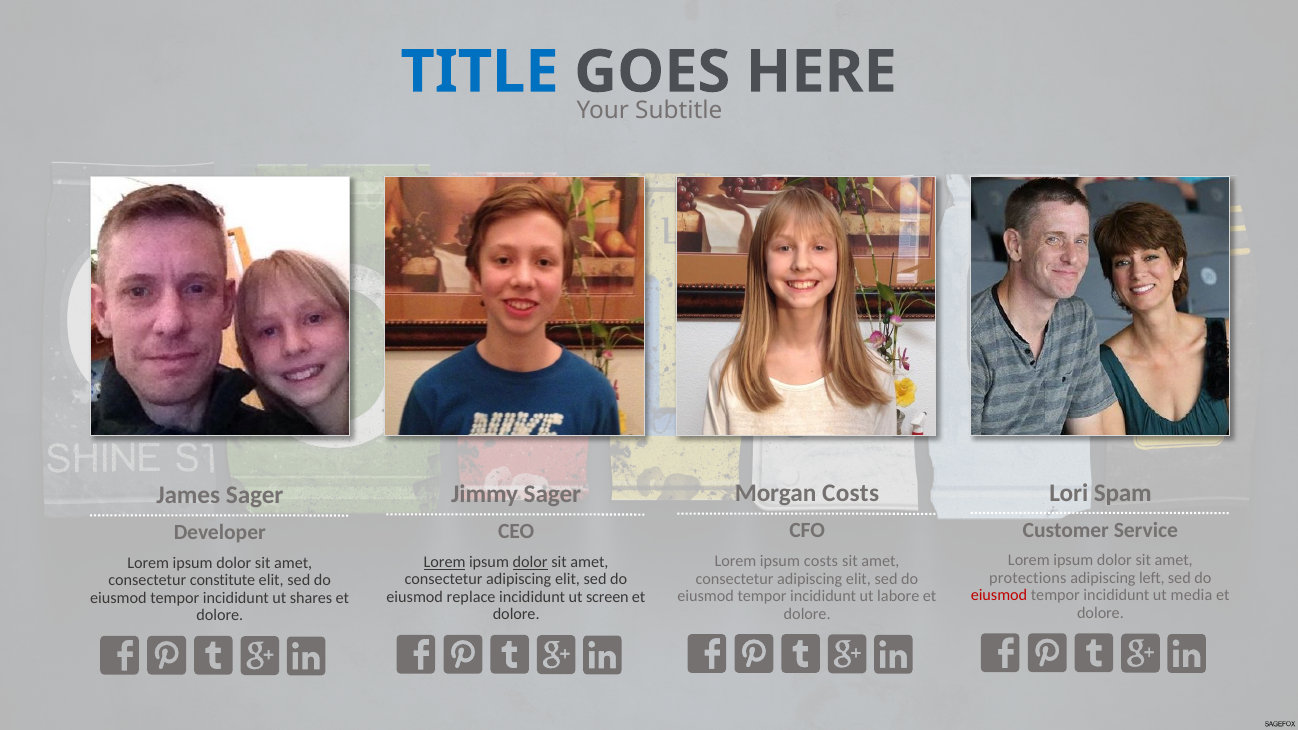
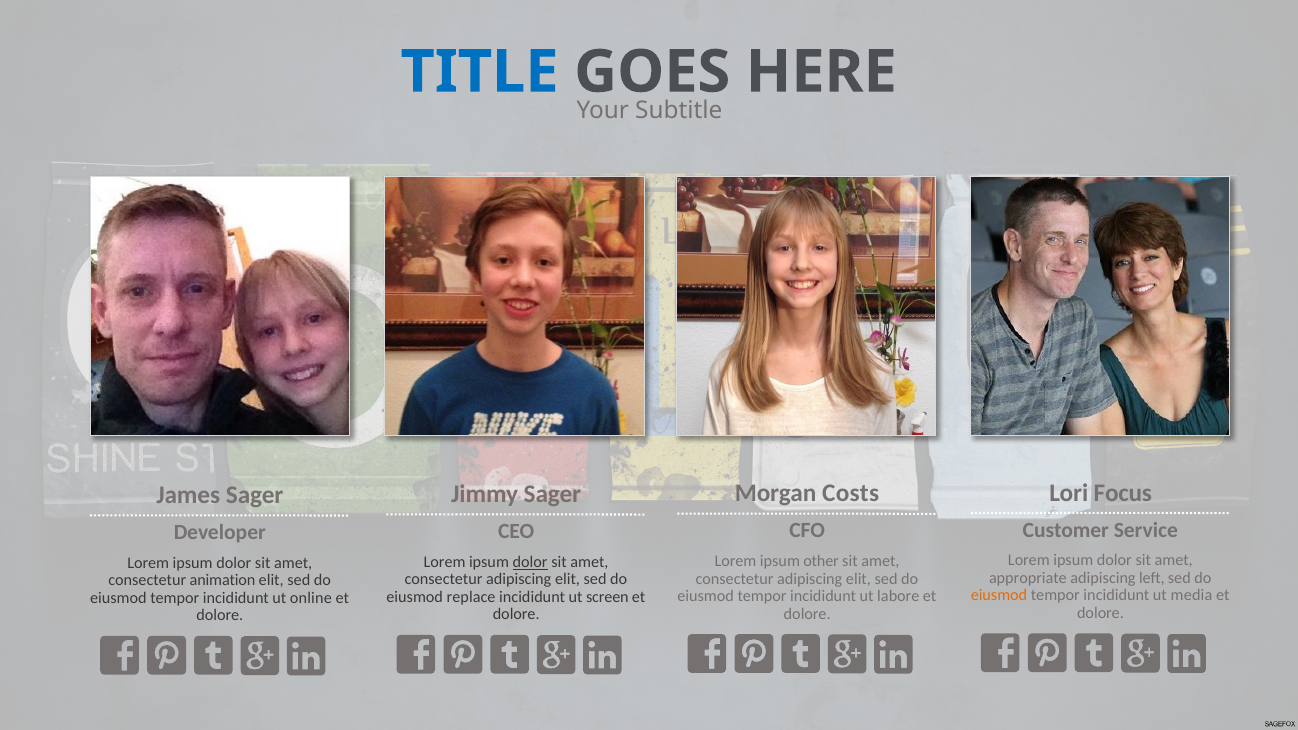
Spam: Spam -> Focus (1123, 493)
ipsum costs: costs -> other (821, 561)
Lorem underline: present -> none (445, 562)
protections: protections -> appropriate (1028, 578)
constitute: constitute -> animation (223, 581)
eiusmod colour: red -> orange (999, 596)
shares: shares -> online (311, 598)
